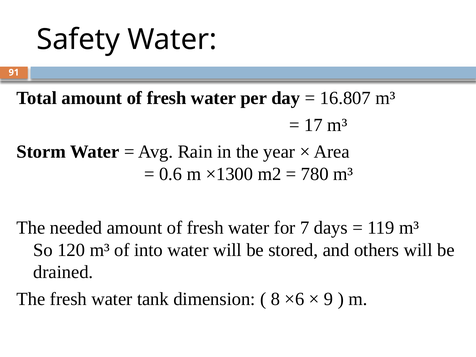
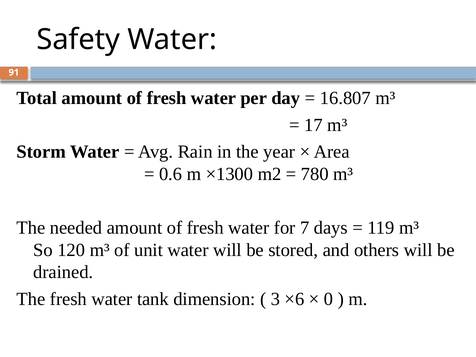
into: into -> unit (149, 250)
8: 8 -> 3 (275, 299)
9: 9 -> 0 (329, 299)
